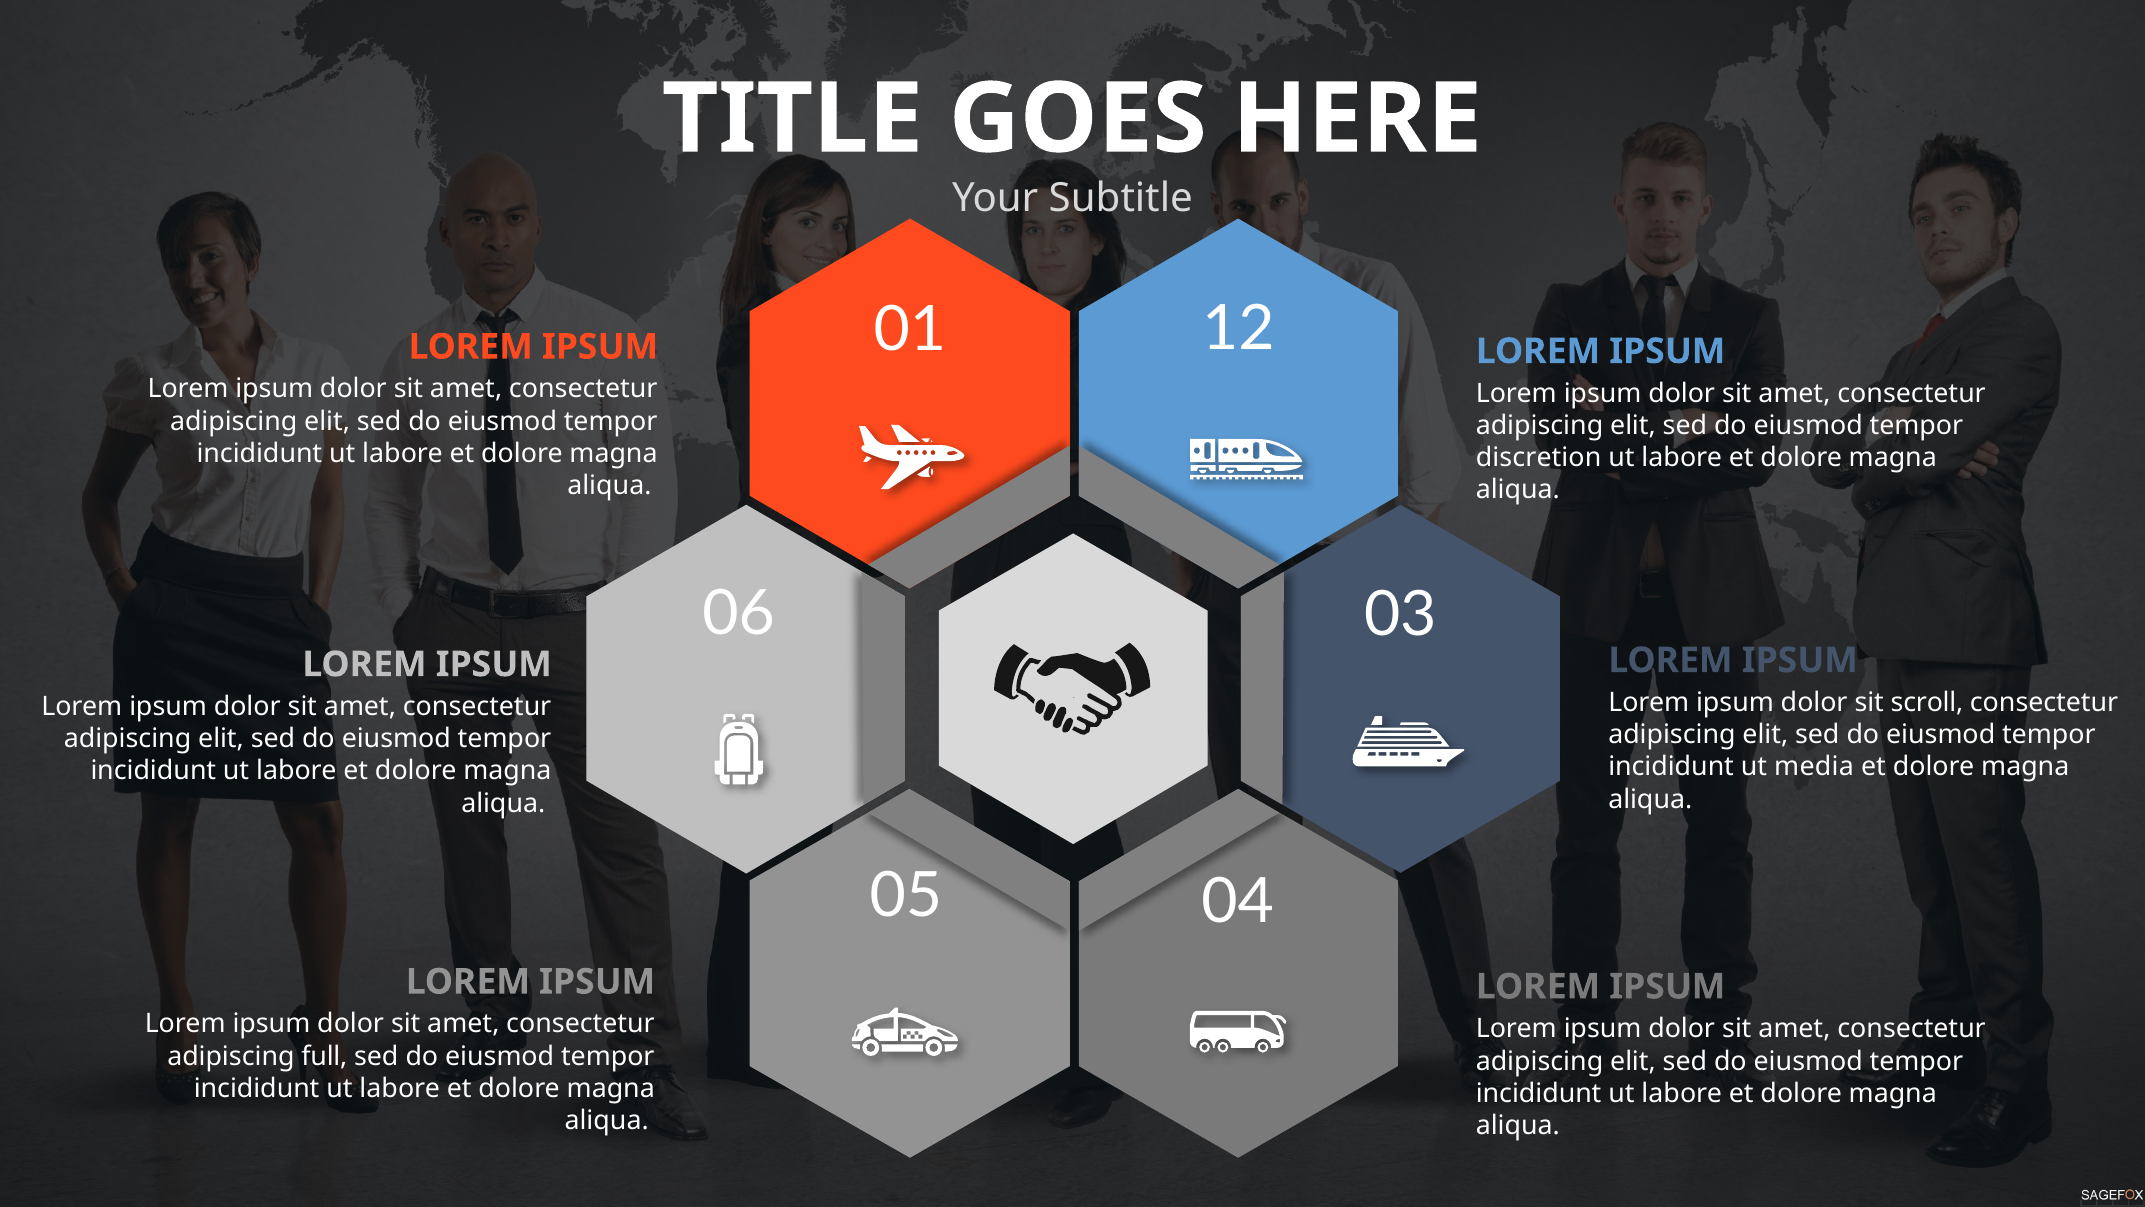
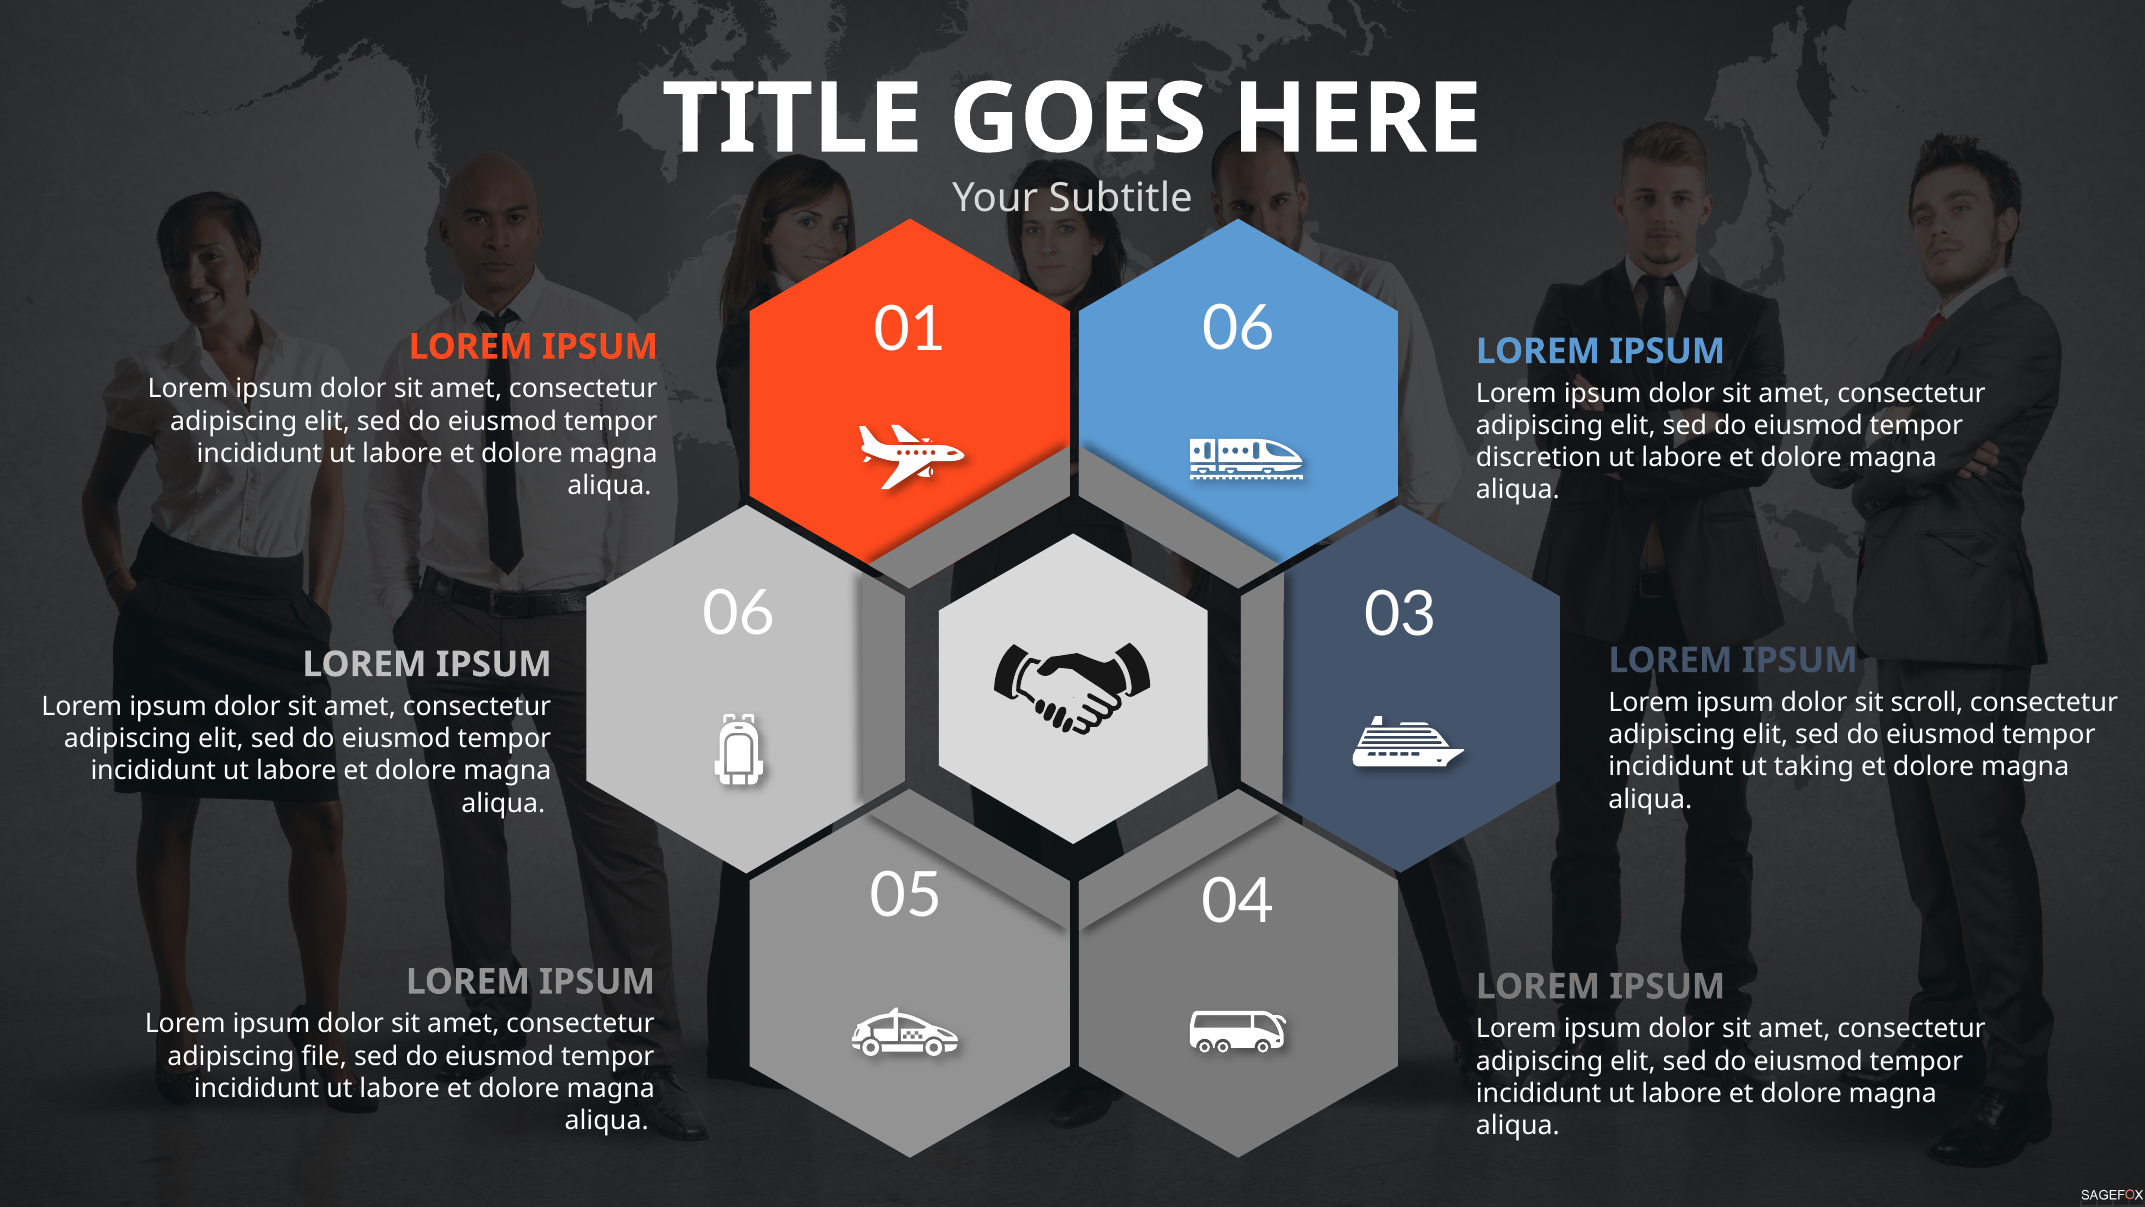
01 12: 12 -> 06 (1238, 328)
media: media -> taking (1814, 767)
full: full -> file (324, 1056)
